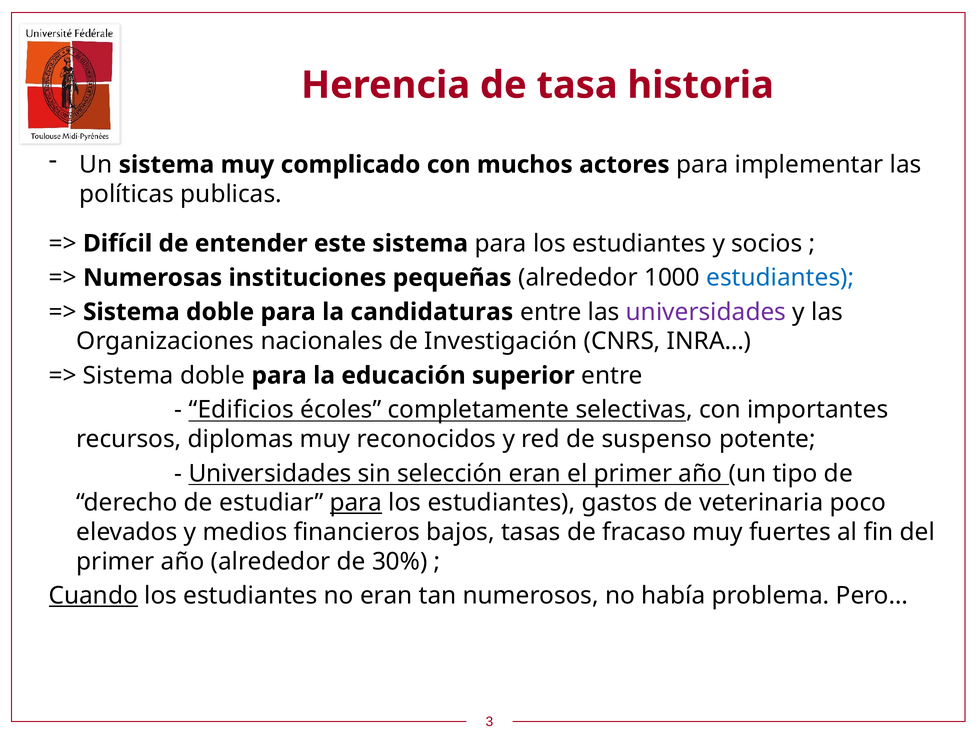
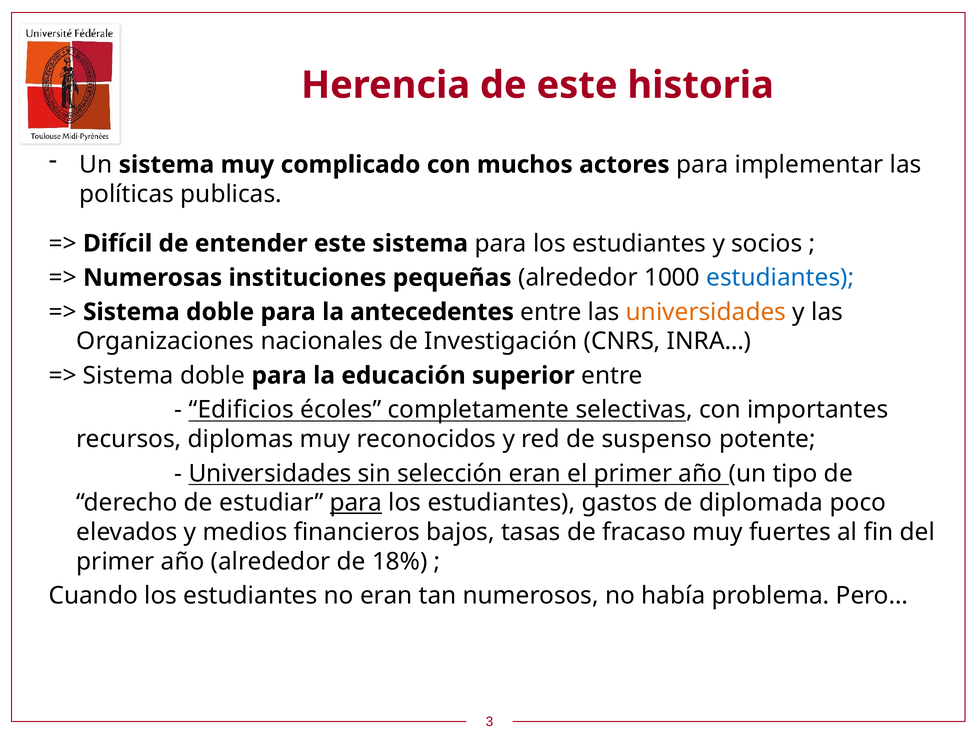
de tasa: tasa -> este (577, 85)
candidaturas: candidaturas -> antecedentes (432, 312)
universidades colour: purple -> orange (706, 312)
veterinaria: veterinaria -> diplomada (761, 503)
30%: 30% -> 18% (400, 562)
Cuando underline: present -> none (93, 596)
